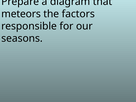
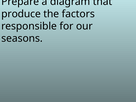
meteors: meteors -> produce (21, 14)
